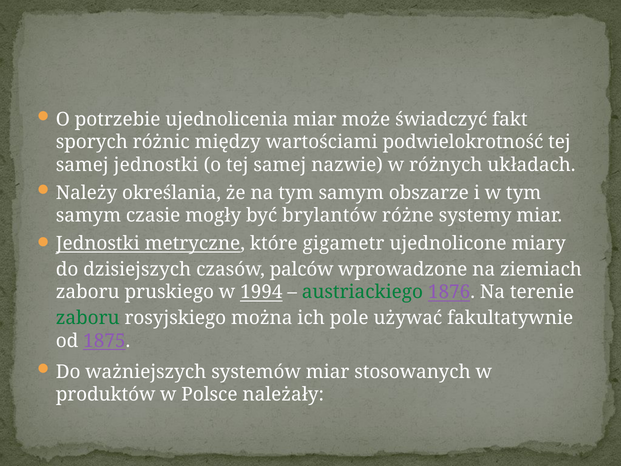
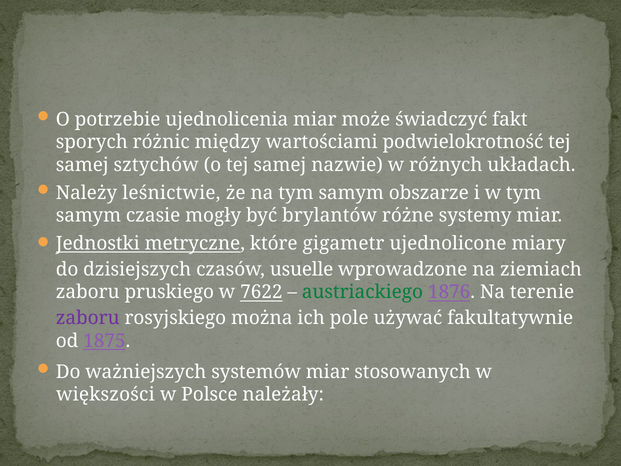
jednostki: jednostki -> sztychów (156, 165)
określania: określania -> leśnictwie (171, 193)
palców: palców -> usuelle (302, 269)
1994: 1994 -> 7622 (261, 292)
zaboru colour: green -> purple (88, 318)
produktów: produktów -> większości (105, 395)
